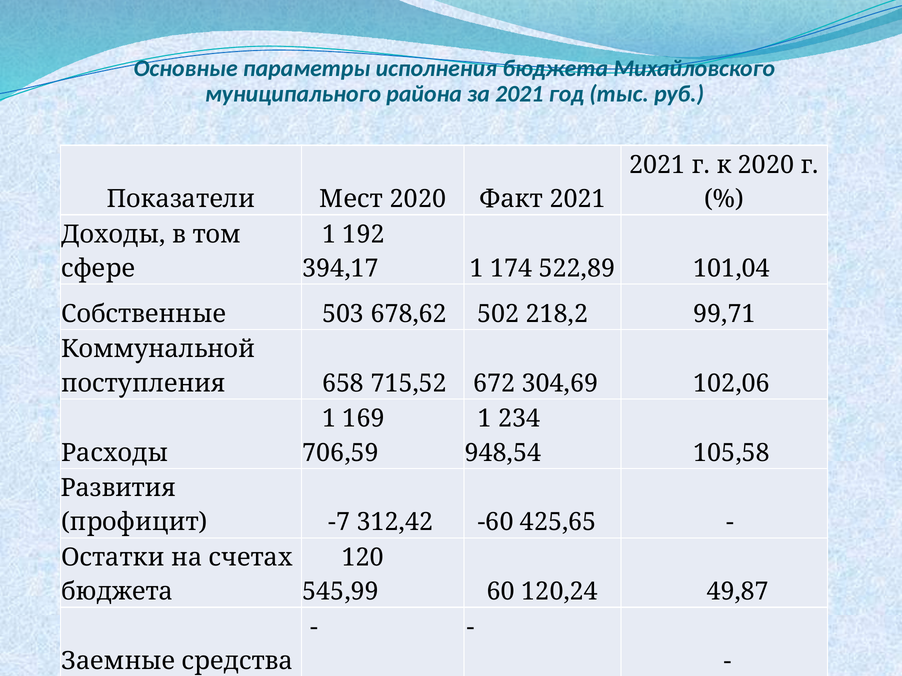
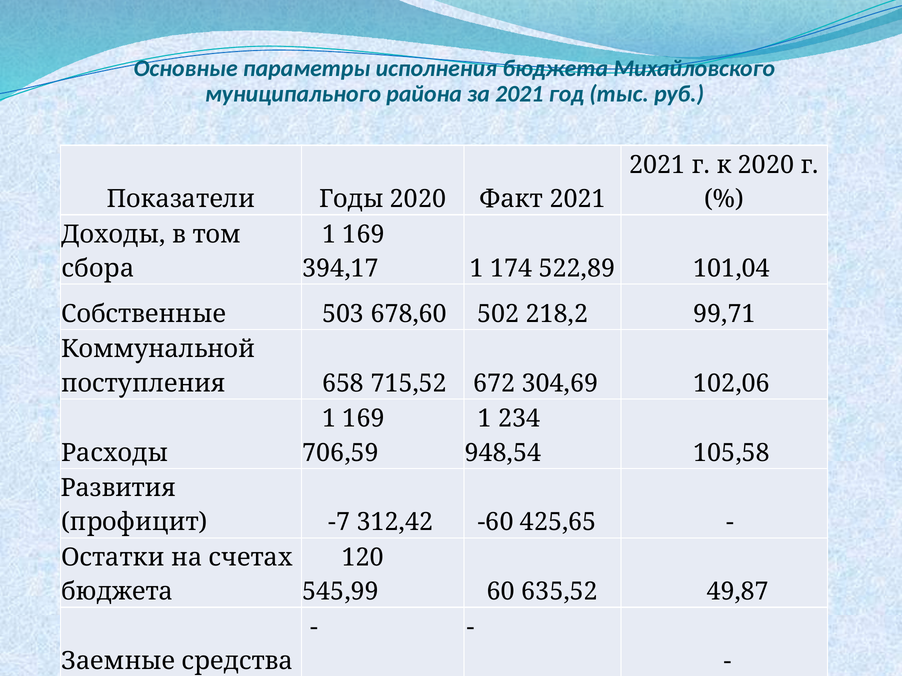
Мест: Мест -> Годы (352, 199)
192: 192 -> 169 (364, 234)
сфере: сфере -> сбора (98, 269)
678,62: 678,62 -> 678,60 (409, 314)
120,24: 120,24 -> 635,52 (560, 592)
